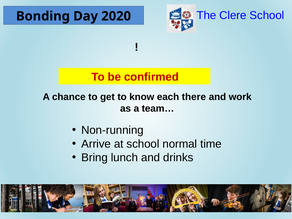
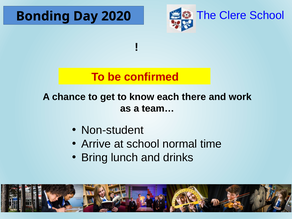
Non-running: Non-running -> Non-student (112, 130)
